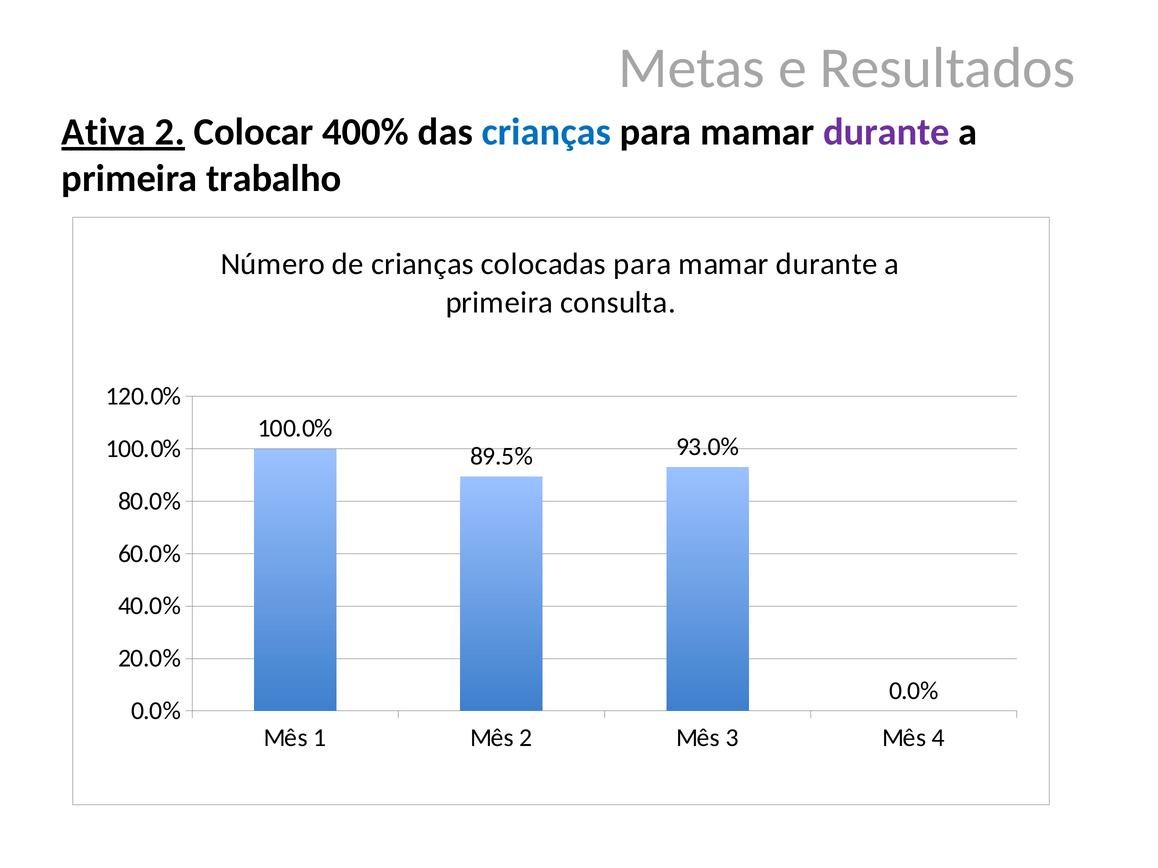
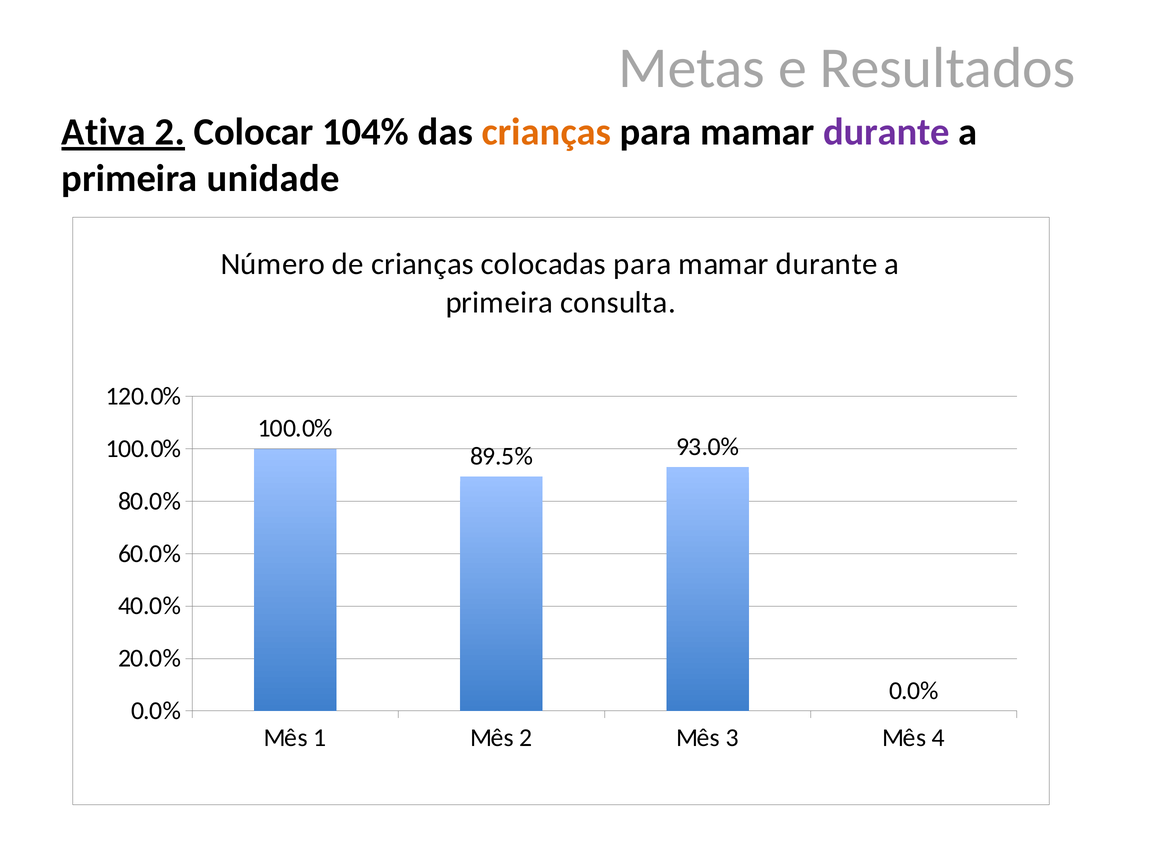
400%: 400% -> 104% (366, 132)
crianças colour: blue -> orange (546, 132)
trabalho: trabalho -> unidade (273, 179)
